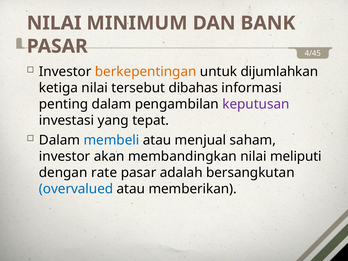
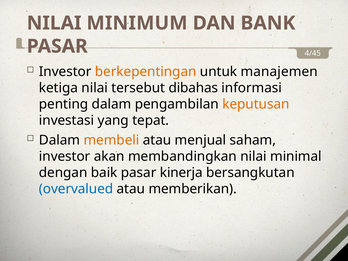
dijumlahkan: dijumlahkan -> manajemen (279, 72)
keputusan colour: purple -> orange (256, 104)
membeli colour: blue -> orange (111, 140)
meliputi: meliputi -> minimal (296, 156)
rate: rate -> baik (104, 173)
adalah: adalah -> kinerja (181, 173)
